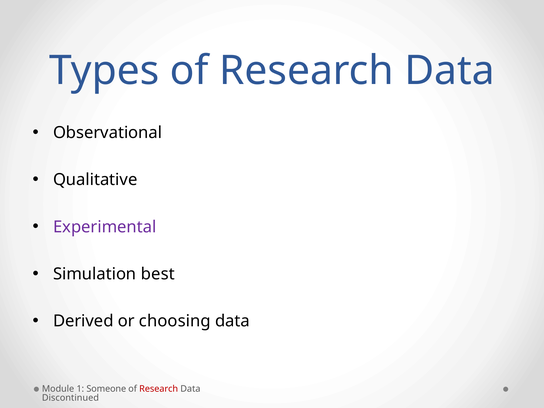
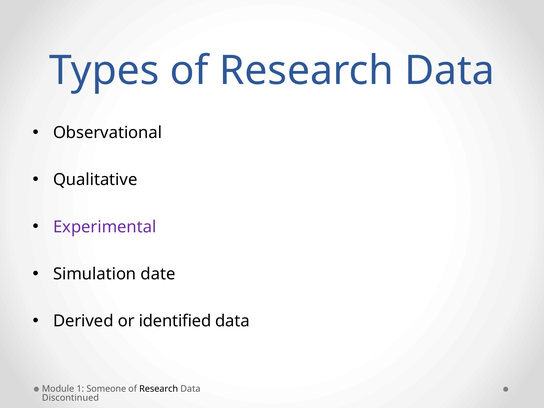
best: best -> date (158, 274)
choosing: choosing -> identified (175, 321)
Research colour: red -> black (159, 389)
